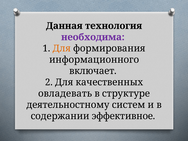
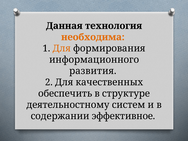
необходима colour: purple -> orange (93, 37)
включает: включает -> развития (93, 71)
овладевать: овладевать -> обеспечить (65, 94)
